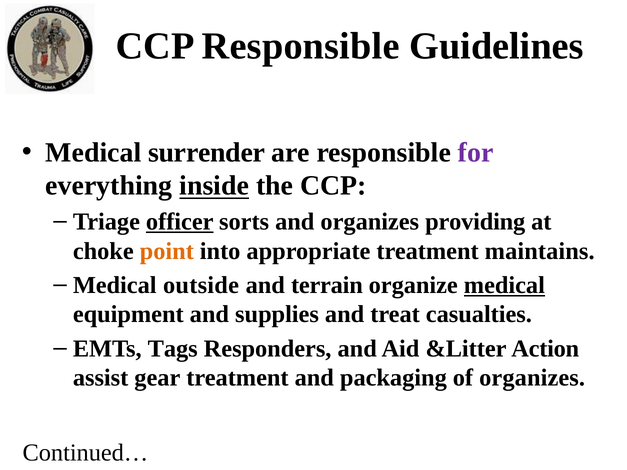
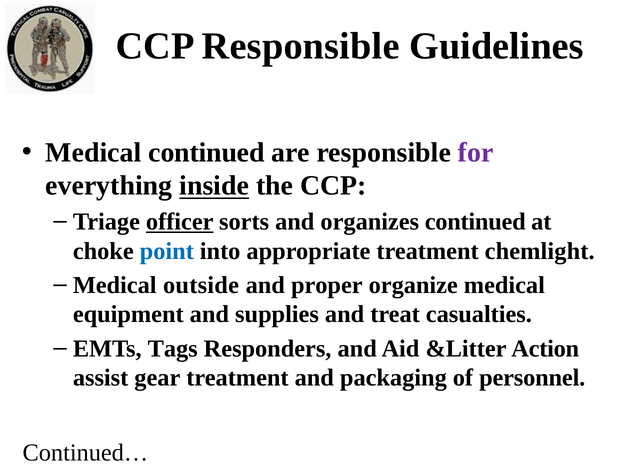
Medical surrender: surrender -> continued (207, 152)
organizes providing: providing -> continued (475, 222)
point colour: orange -> blue (167, 251)
maintains: maintains -> chemlight (540, 251)
terrain: terrain -> proper (327, 285)
medical underline: present -> none (504, 285)
of organizes: organizes -> personnel (532, 378)
